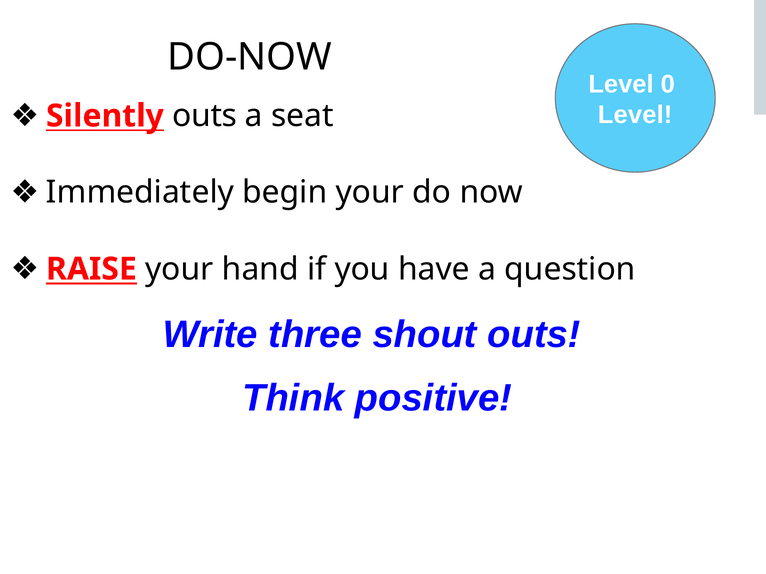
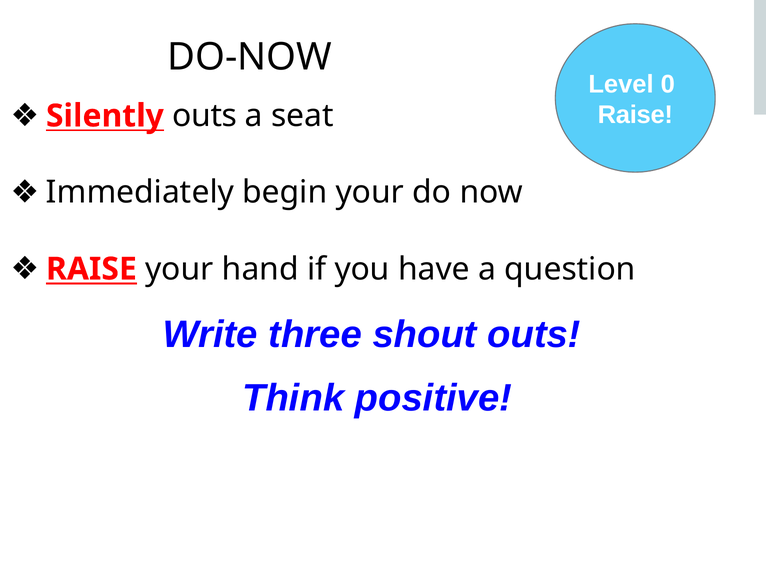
Level: Level -> Raise (635, 115)
